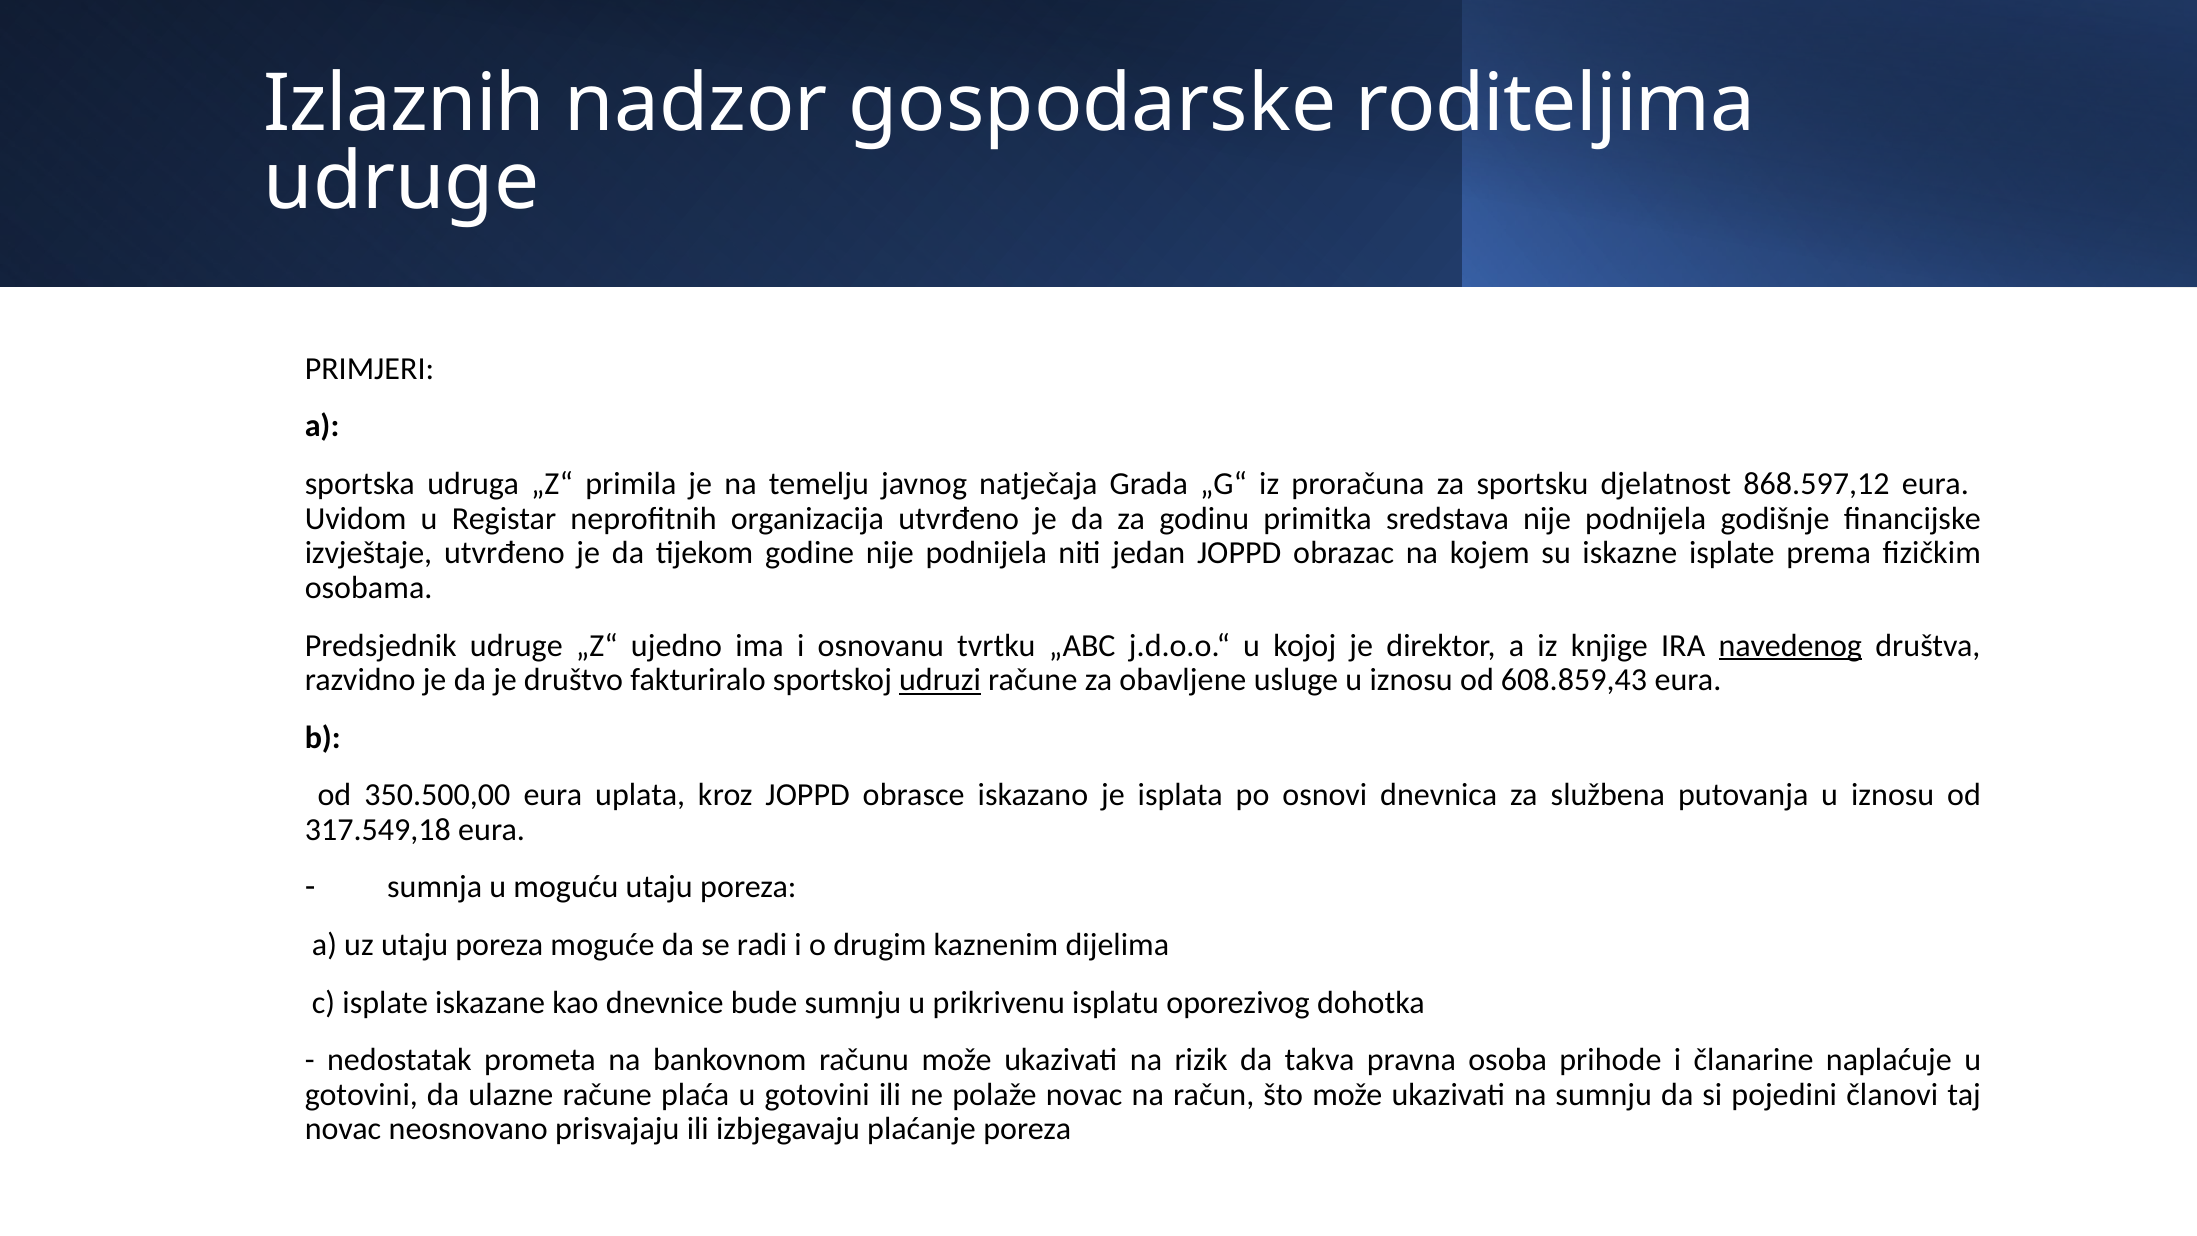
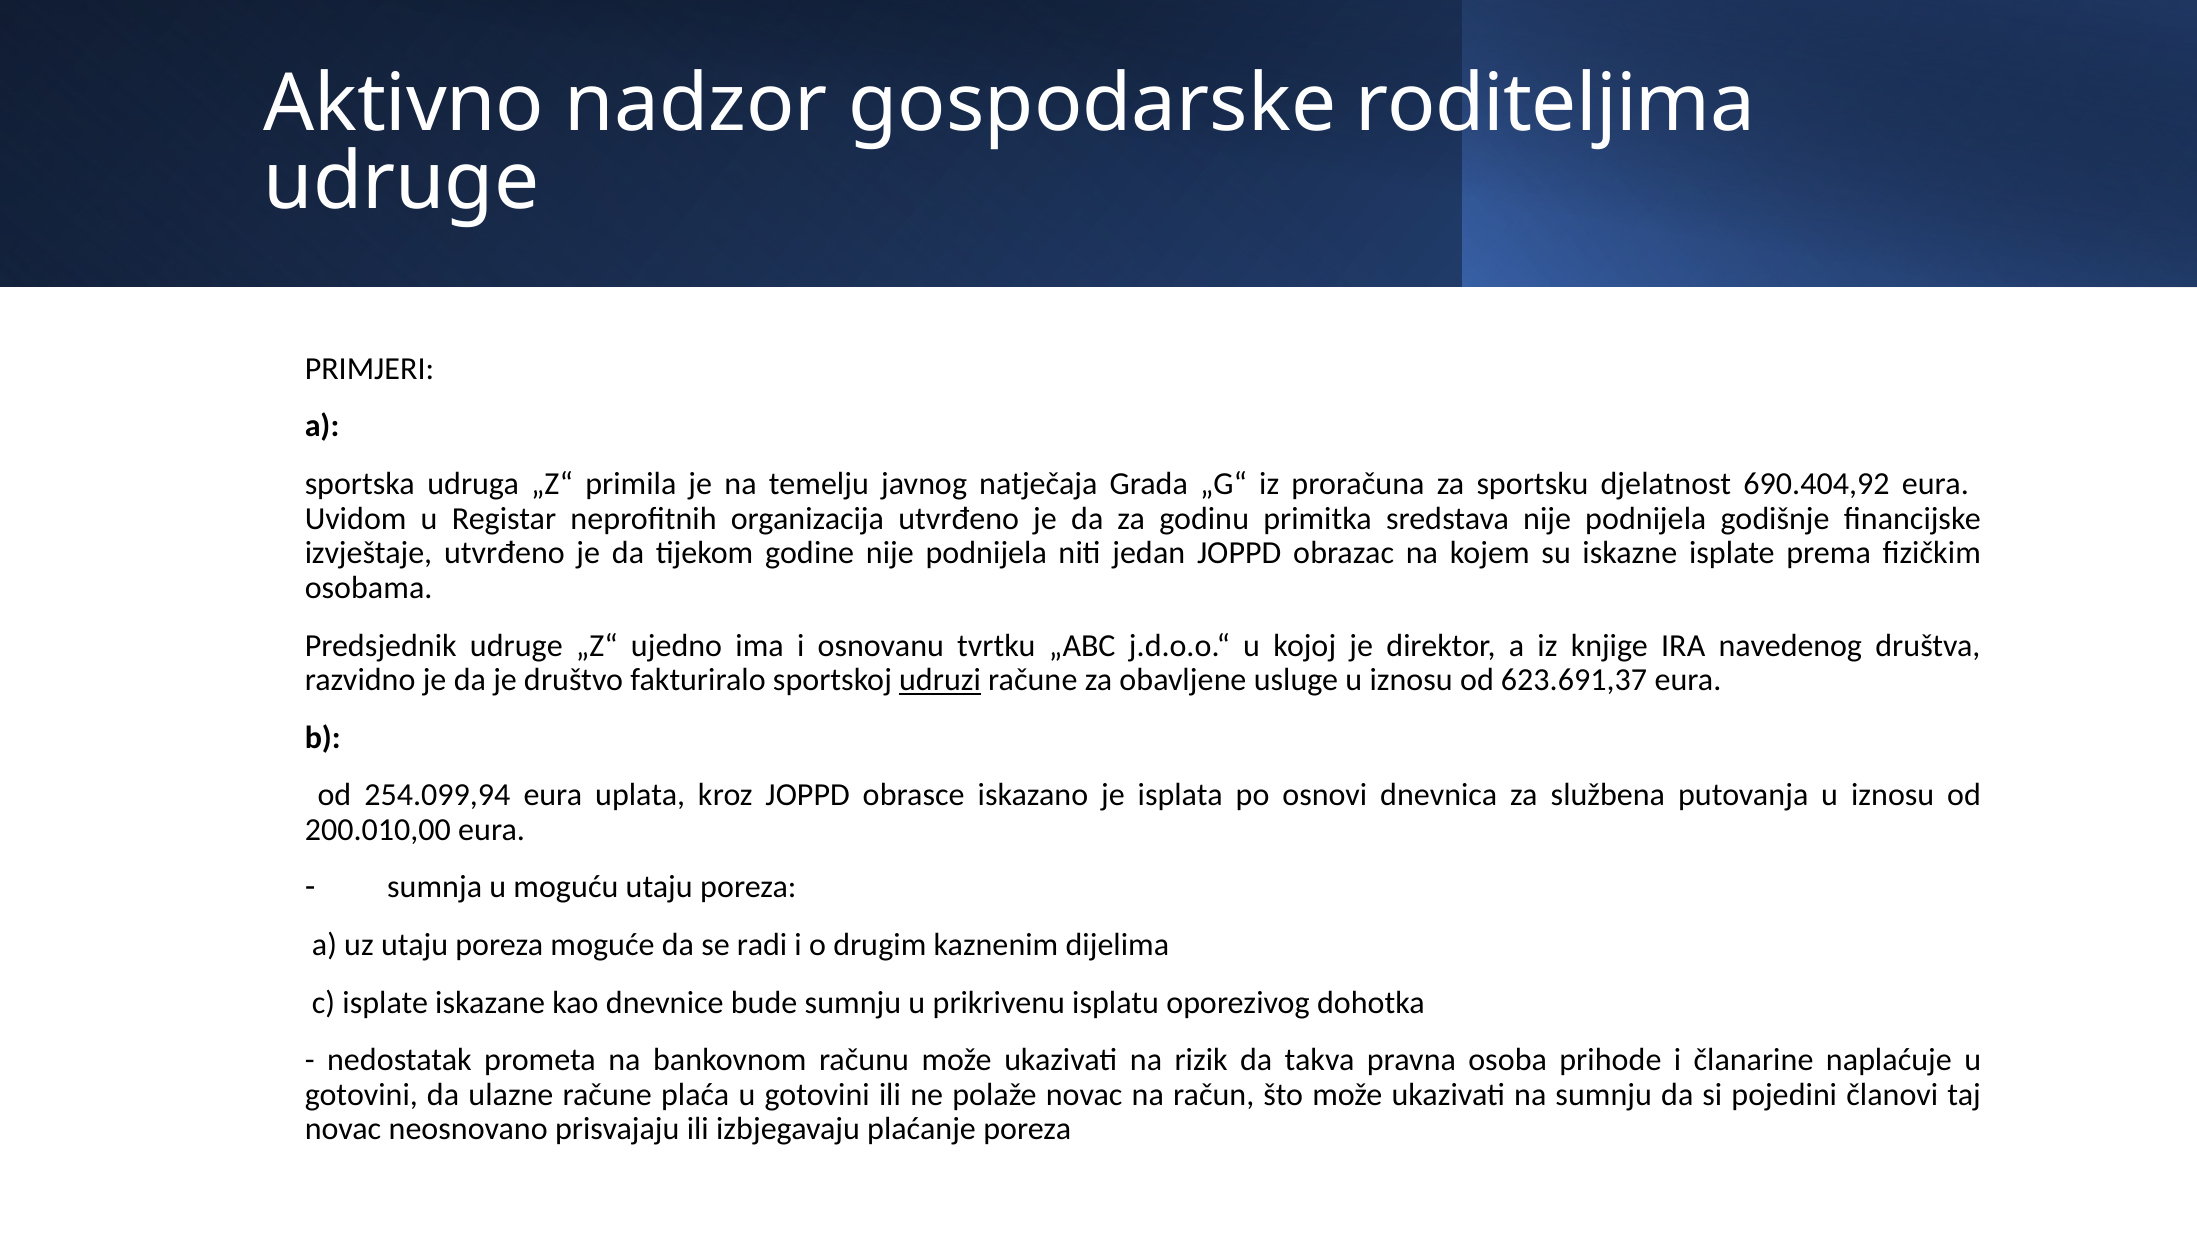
Izlaznih: Izlaznih -> Aktivno (404, 104)
868.597,12: 868.597,12 -> 690.404,92 (1817, 484)
navedenog underline: present -> none (1790, 645)
608.859,43: 608.859,43 -> 623.691,37 (1574, 680)
350.500,00: 350.500,00 -> 254.099,94 (437, 795)
317.549,18: 317.549,18 -> 200.010,00 (378, 830)
